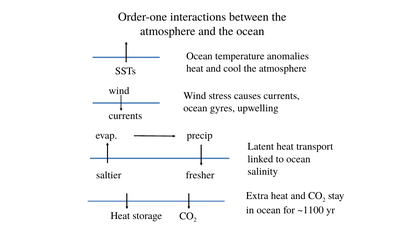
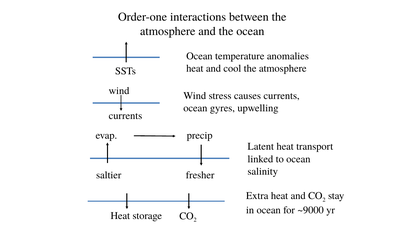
~1100: ~1100 -> ~9000 (311, 210)
